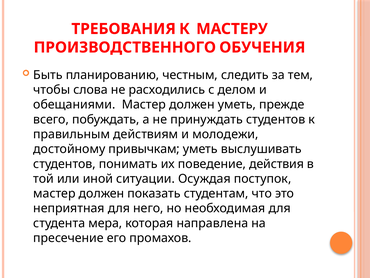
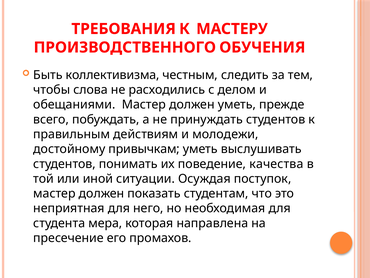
планированию: планированию -> коллективизма (113, 75)
действия: действия -> качества (276, 164)
